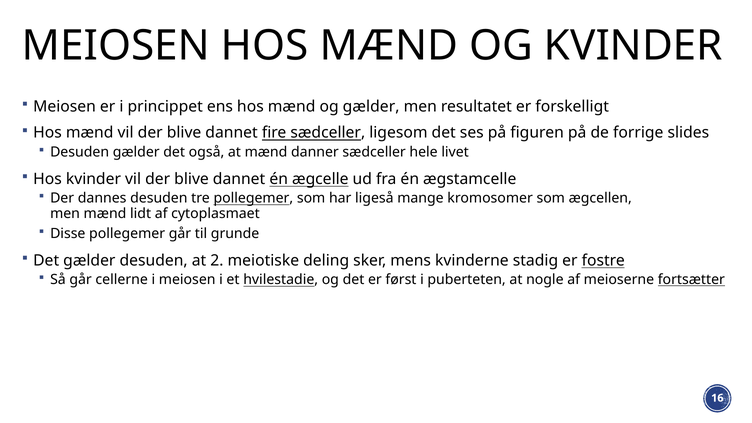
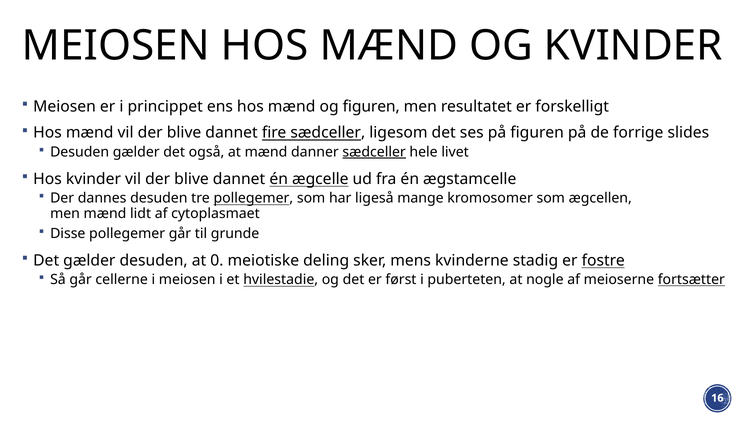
og gælder: gælder -> figuren (371, 106)
sædceller underline: none -> present (374, 152)
2: 2 -> 0 (217, 261)
